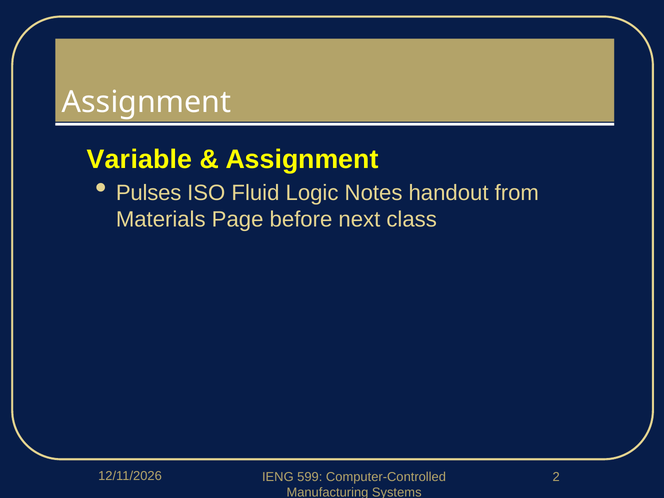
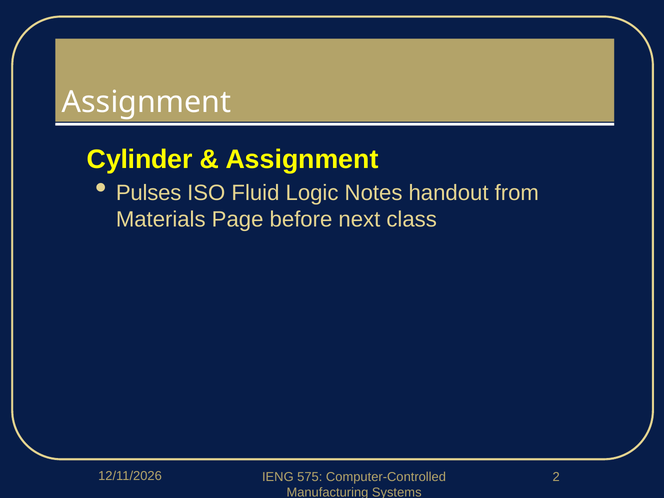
Variable: Variable -> Cylinder (140, 160)
599: 599 -> 575 (310, 477)
